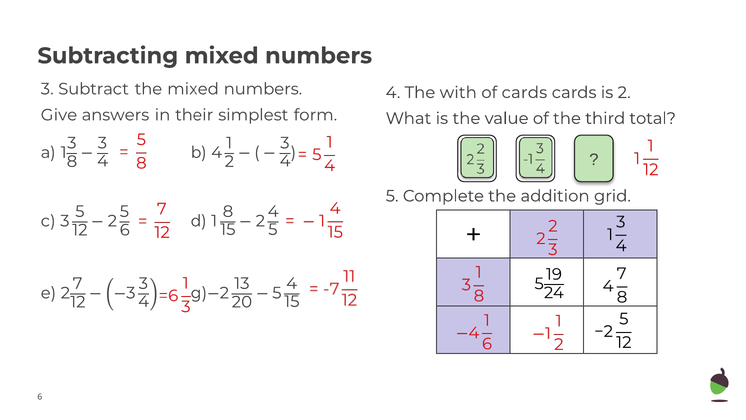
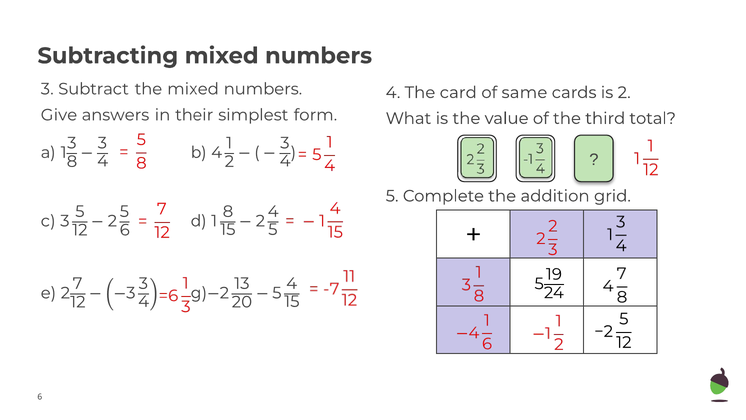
with: with -> card (458, 92)
of cards: cards -> same (524, 92)
